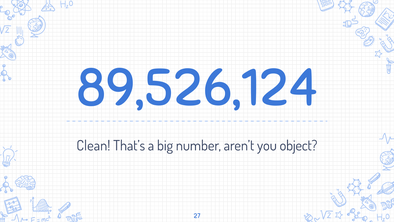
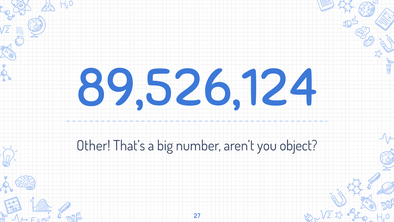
Clean: Clean -> Other (93, 145)
